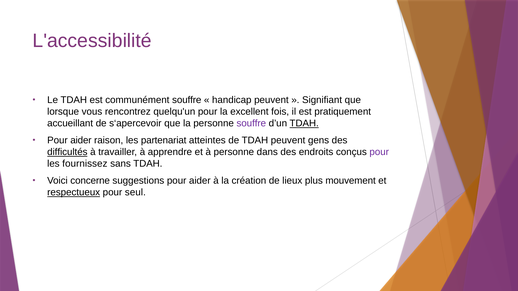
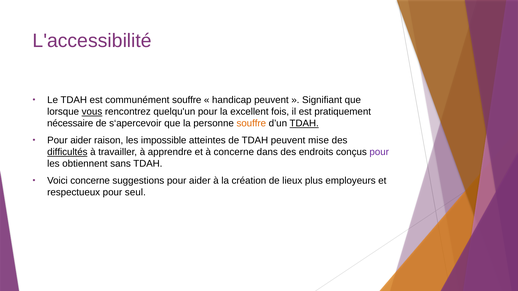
vous underline: none -> present (92, 112)
accueillant: accueillant -> nécessaire (70, 124)
souffre colour: purple -> orange (251, 124)
partenariat: partenariat -> impossible (164, 141)
gens: gens -> mise (319, 141)
à personne: personne -> concerne (234, 152)
fournissez: fournissez -> obtiennent (85, 164)
mouvement: mouvement -> employeurs (351, 181)
respectueux underline: present -> none (74, 193)
